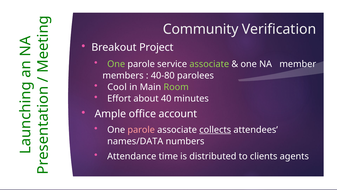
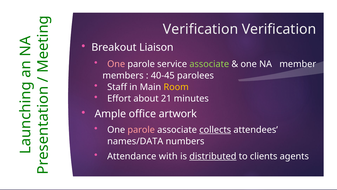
Community: Community -> Verification (201, 29)
Project: Project -> Liaison (156, 47)
One colour: light green -> pink (116, 64)
40-80: 40-80 -> 40-45 (163, 75)
Cool: Cool -> Staff (117, 87)
Room colour: light green -> yellow (176, 87)
40: 40 -> 21 (166, 98)
account: account -> artwork (178, 114)
time: time -> with (168, 156)
distributed underline: none -> present (213, 156)
